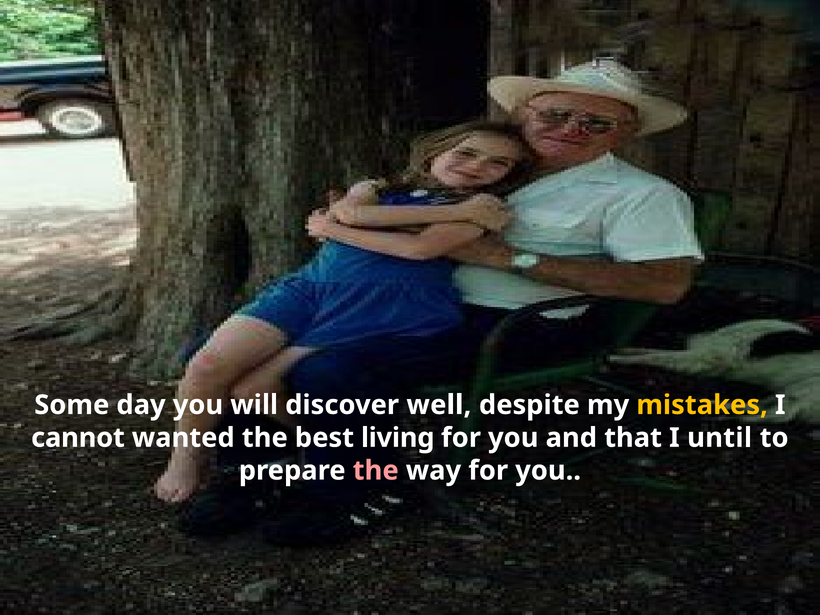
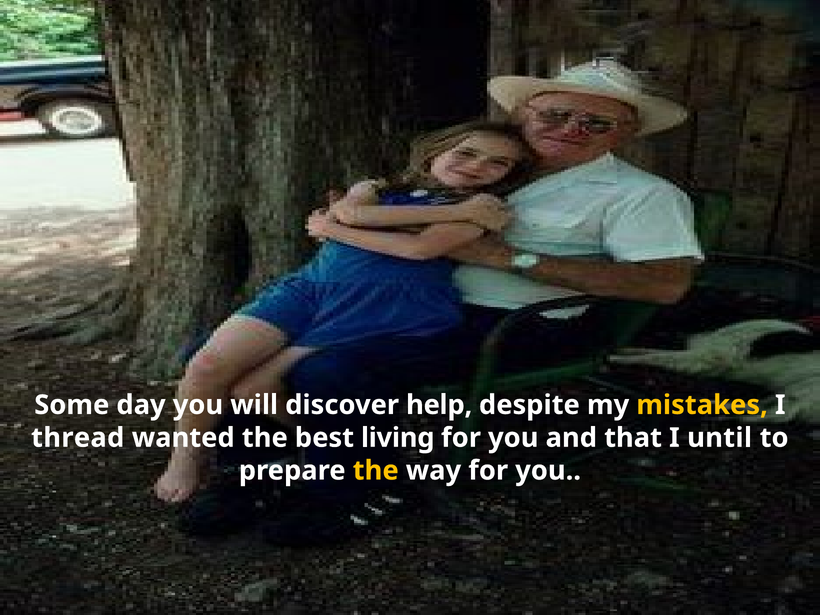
well: well -> help (439, 405)
cannot: cannot -> thread (78, 438)
the colour: pink -> yellow (376, 471)
